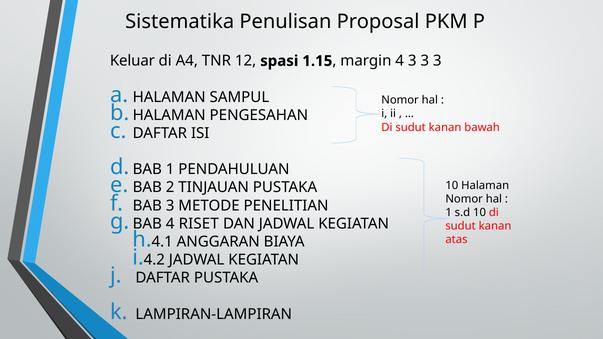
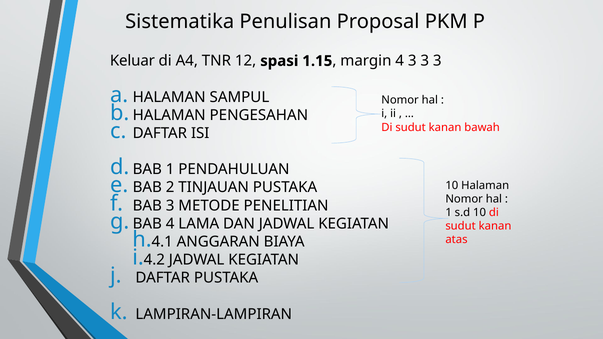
RISET: RISET -> LAMA (199, 224)
